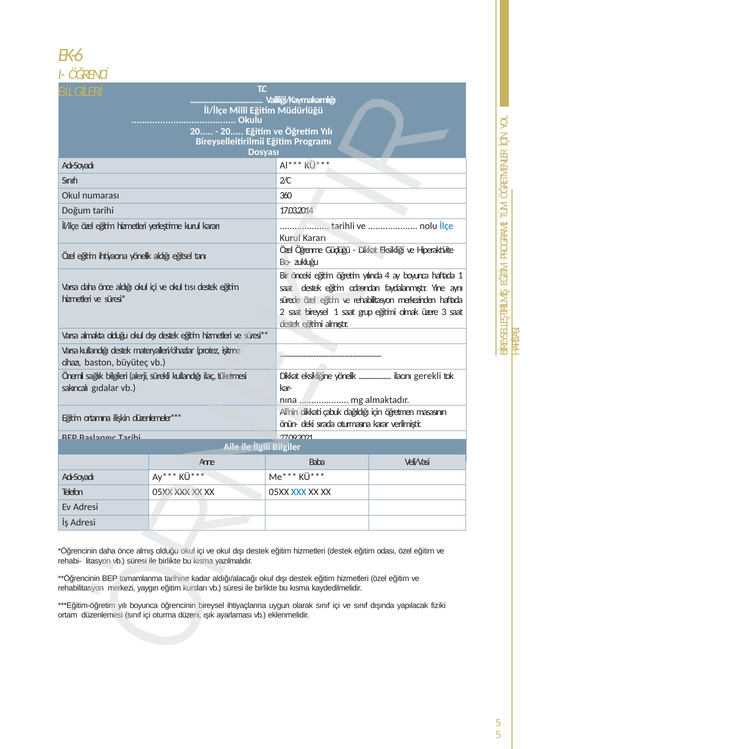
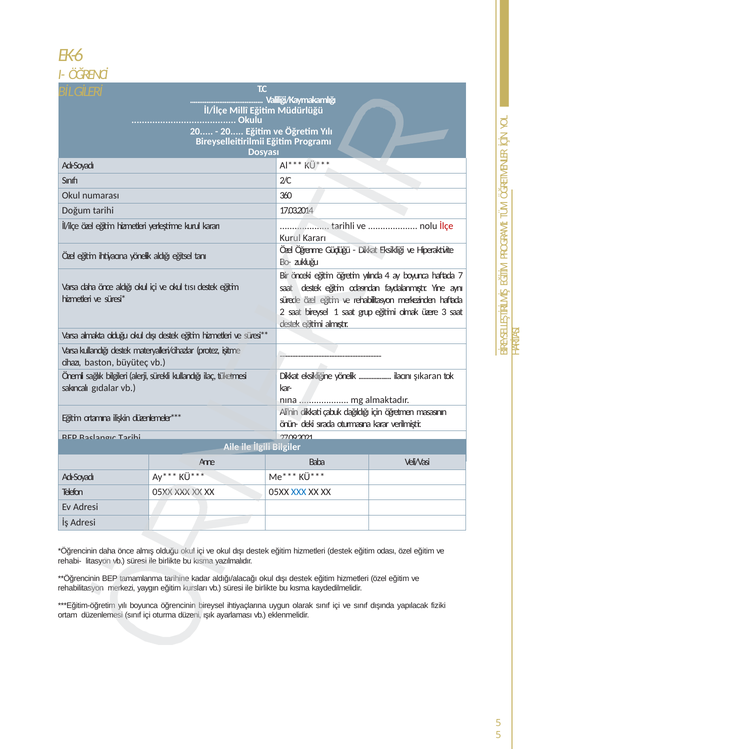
İlçe colour: blue -> red (446, 226)
haftada 1: 1 -> 7 (461, 276)
gerekli: gerekli -> şıkaran (428, 376)
